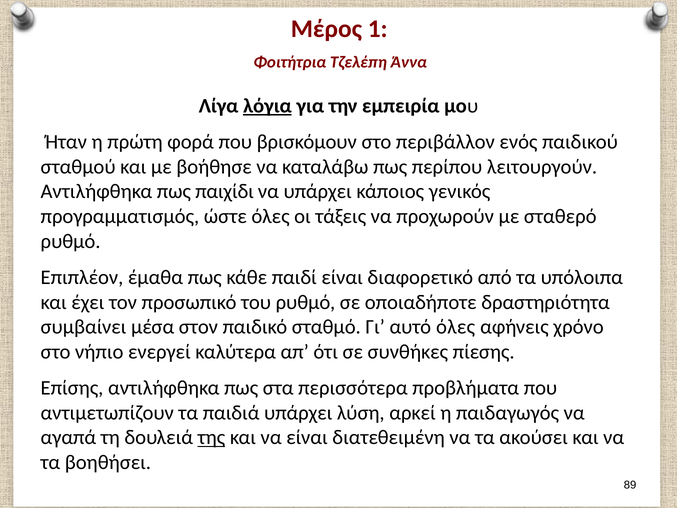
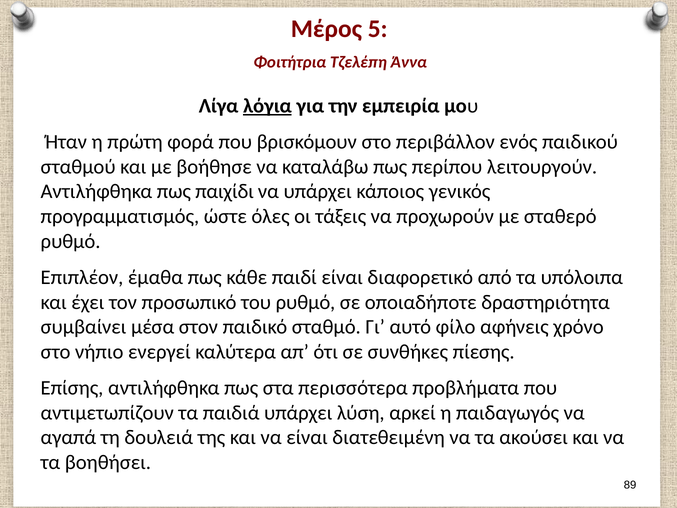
1: 1 -> 5 (378, 29)
αυτό όλες: όλες -> φίλο (456, 327)
της underline: present -> none (211, 437)
